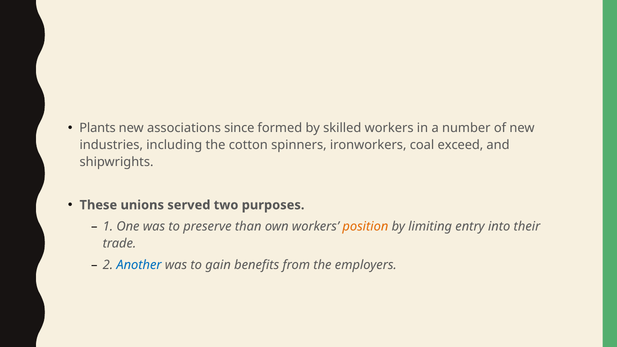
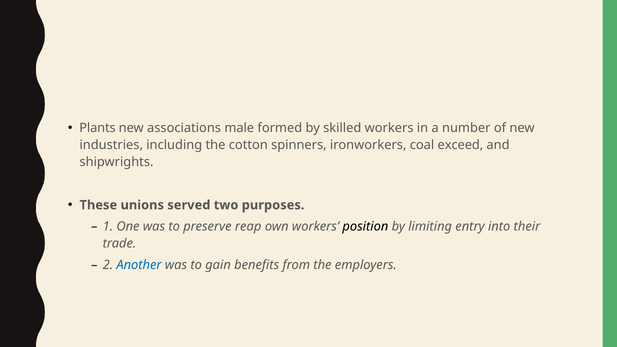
since: since -> male (239, 128)
than: than -> reap (248, 227)
position colour: orange -> black (365, 227)
